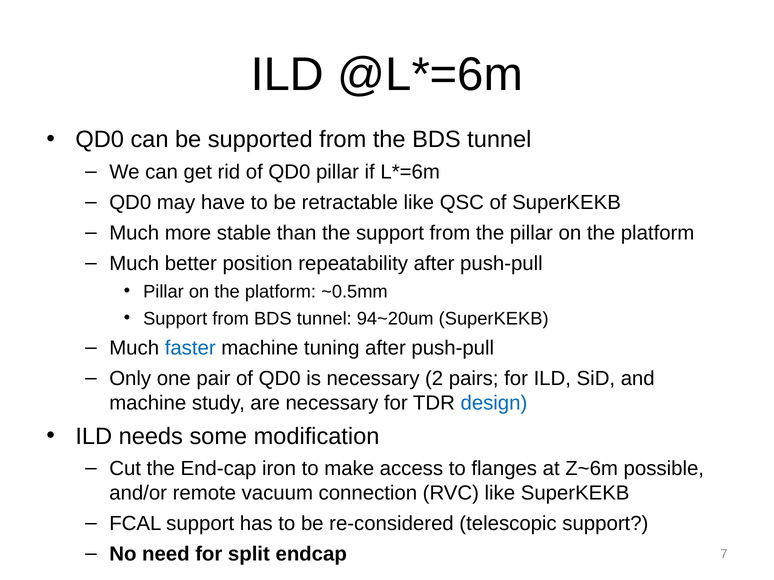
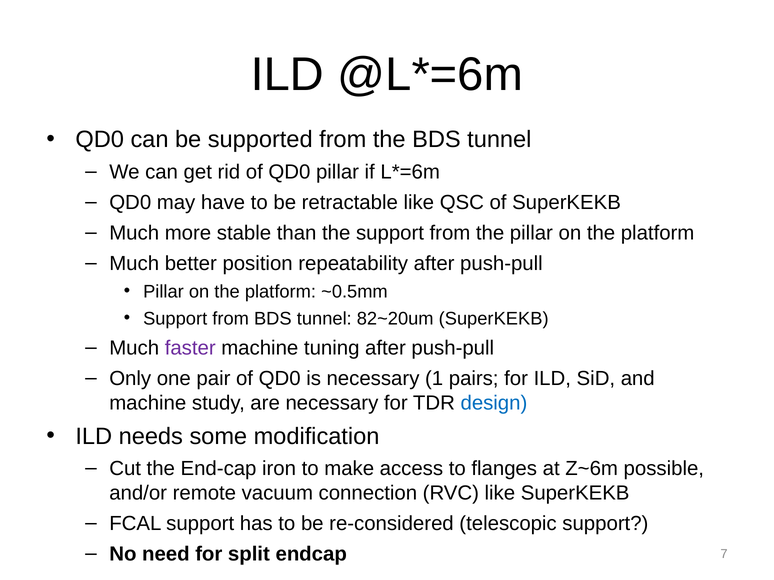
94~20um: 94~20um -> 82~20um (395, 319)
faster colour: blue -> purple (190, 348)
2: 2 -> 1 (434, 379)
